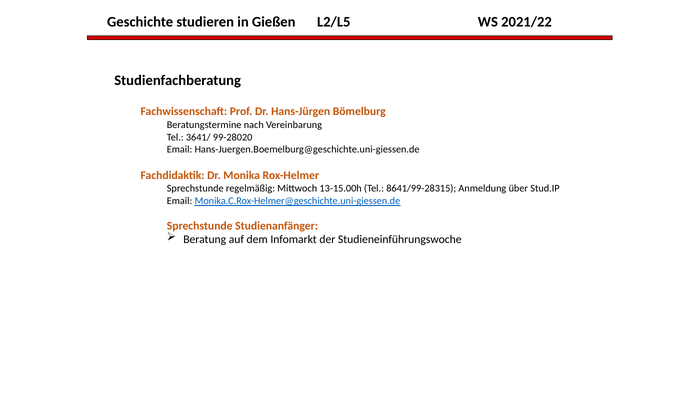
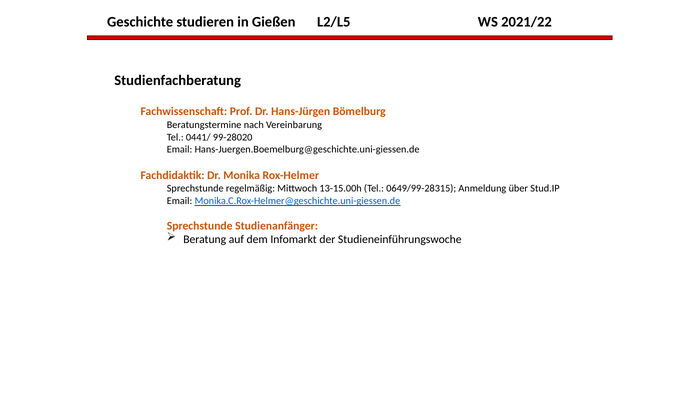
3641/: 3641/ -> 0441/ (198, 137)
8641/99-28315: 8641/99-28315 -> 0649/99-28315 (421, 188)
